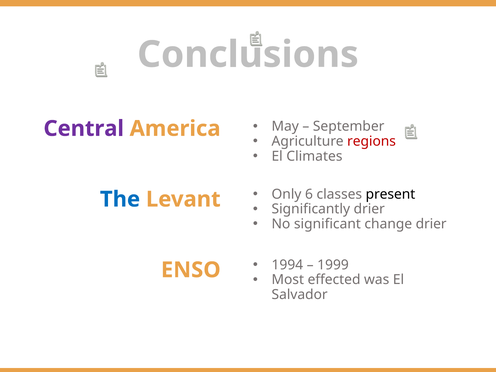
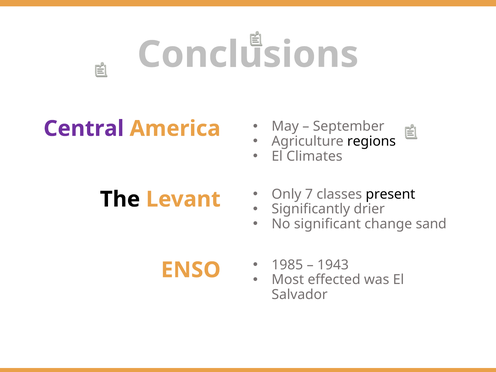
regions colour: red -> black (372, 141)
6: 6 -> 7 (309, 194)
The colour: blue -> black (120, 199)
change drier: drier -> sand (431, 224)
1994: 1994 -> 1985 (287, 265)
1999: 1999 -> 1943 (333, 265)
